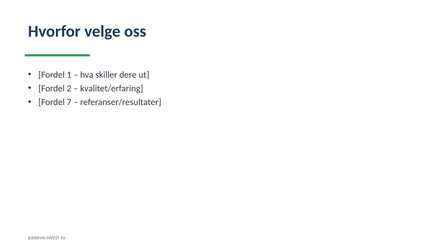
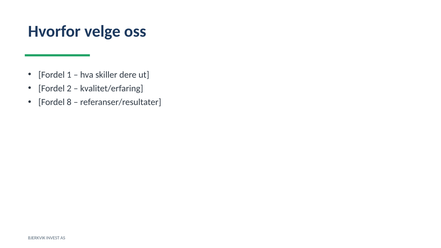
7: 7 -> 8 (69, 102)
